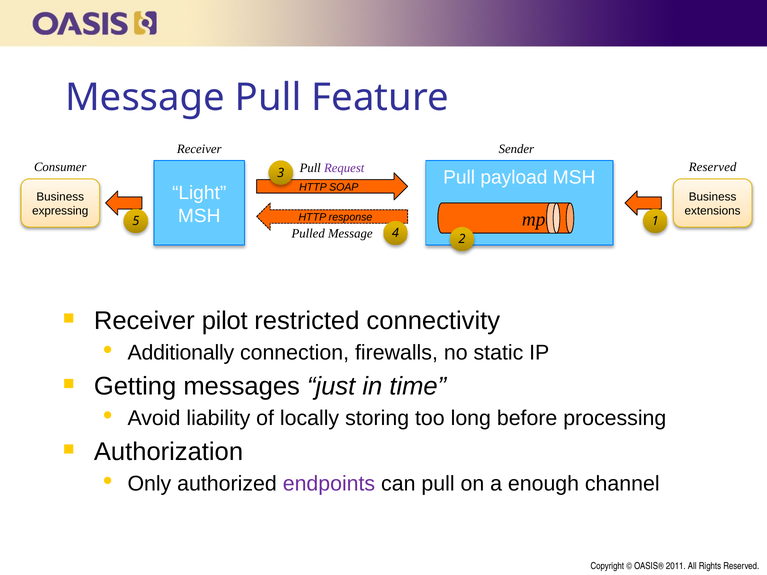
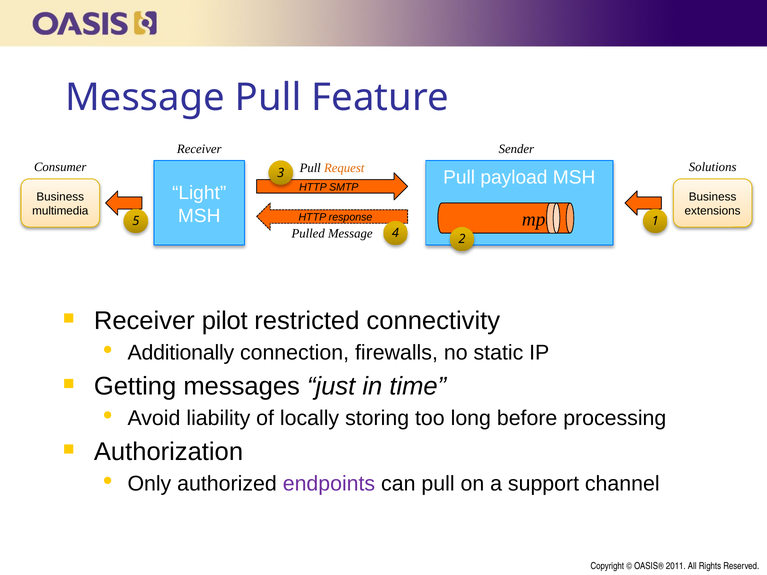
Consumer Reserved: Reserved -> Solutions (713, 167)
Request colour: purple -> orange (344, 168)
SOAP: SOAP -> SMTP (344, 187)
expressing: expressing -> multimedia (60, 211)
enough: enough -> support (544, 484)
